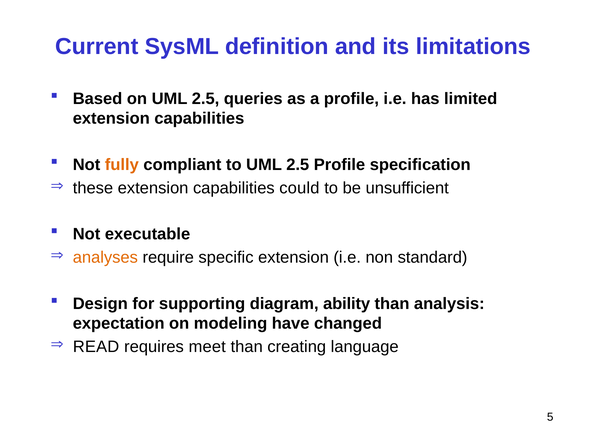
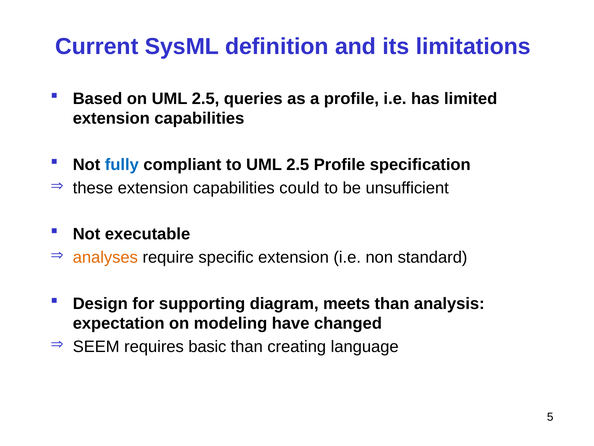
fully colour: orange -> blue (122, 165)
ability: ability -> meets (347, 303)
READ: READ -> SEEM (96, 346)
meet: meet -> basic (207, 346)
